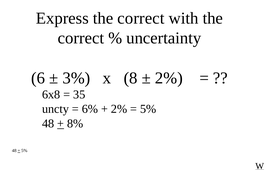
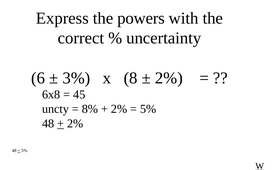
Express the correct: correct -> powers (141, 18)
35: 35 -> 45 (79, 95)
6%: 6% -> 8% (90, 109)
8%: 8% -> 2% (75, 124)
